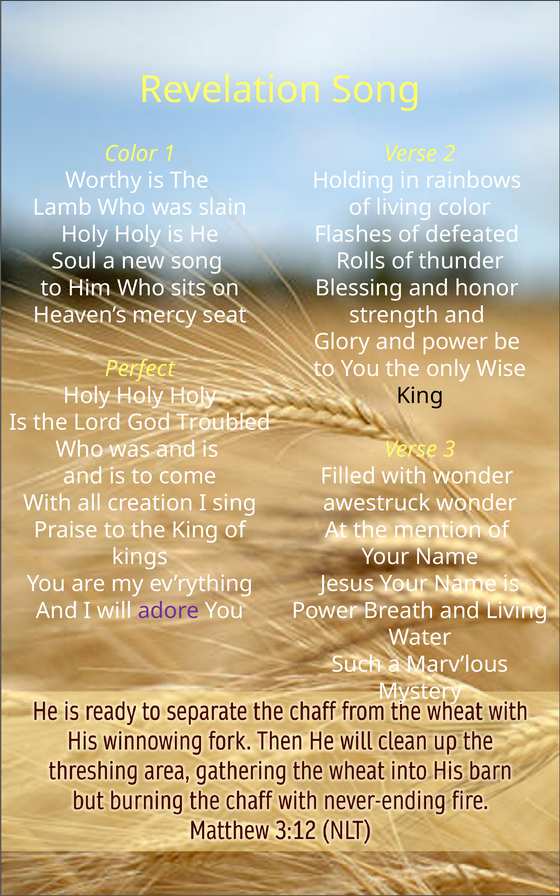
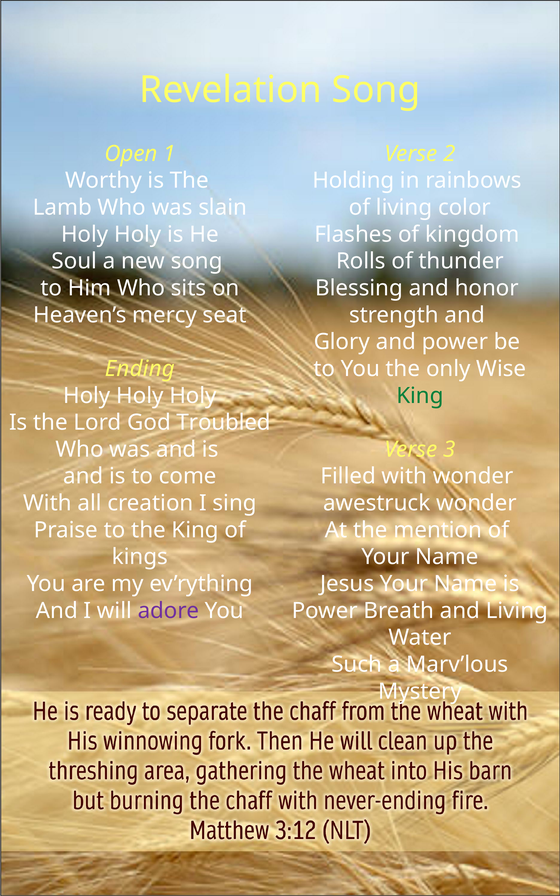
Color: Color -> Open (131, 154)
defeated: defeated -> kingdom (472, 234)
Perfect: Perfect -> Ending (140, 369)
King colour: black -> green (420, 396)
